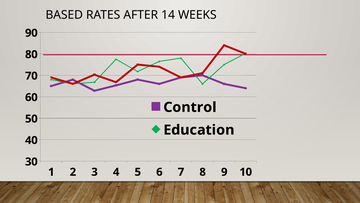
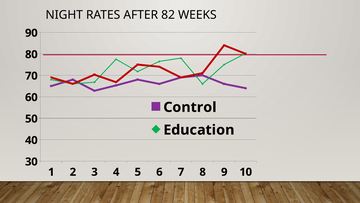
BASED: BASED -> NIGHT (64, 15)
14: 14 -> 82 (168, 15)
